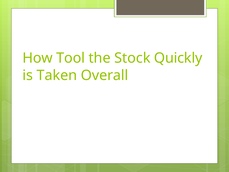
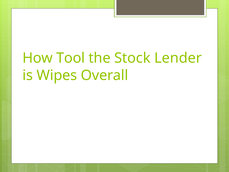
Quickly: Quickly -> Lender (178, 58)
Taken: Taken -> Wipes (57, 75)
